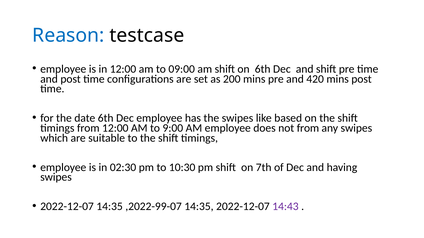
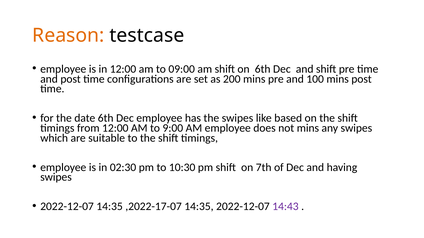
Reason colour: blue -> orange (68, 36)
420: 420 -> 100 (315, 79)
not from: from -> mins (308, 128)
,2022-99-07: ,2022-99-07 -> ,2022-17-07 (154, 207)
